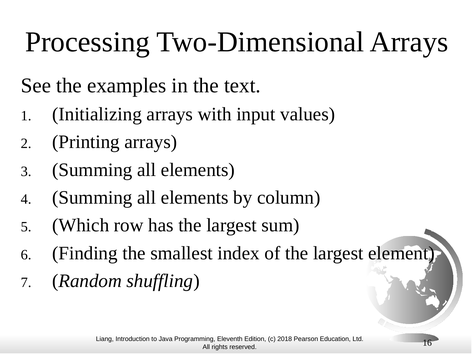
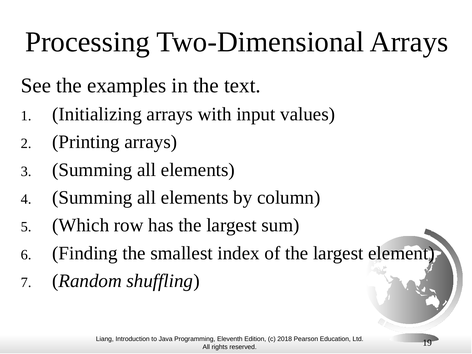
16: 16 -> 19 (427, 343)
